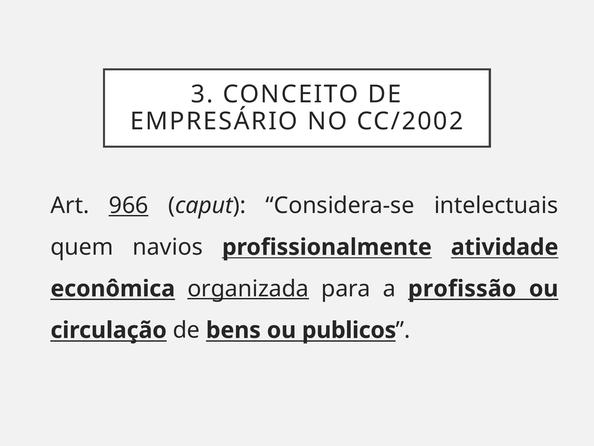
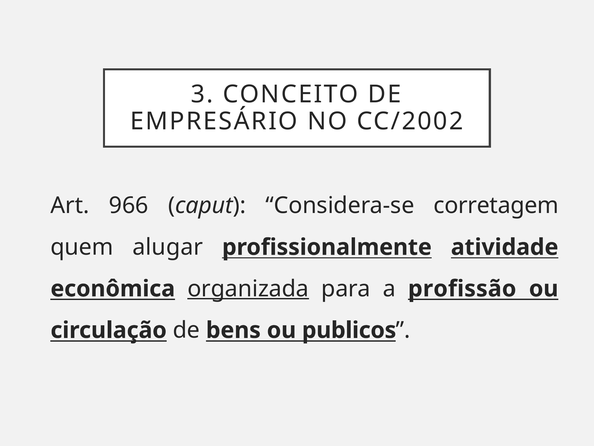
966 underline: present -> none (129, 205)
intelectuais: intelectuais -> corretagem (496, 205)
navios: navios -> alugar (168, 247)
